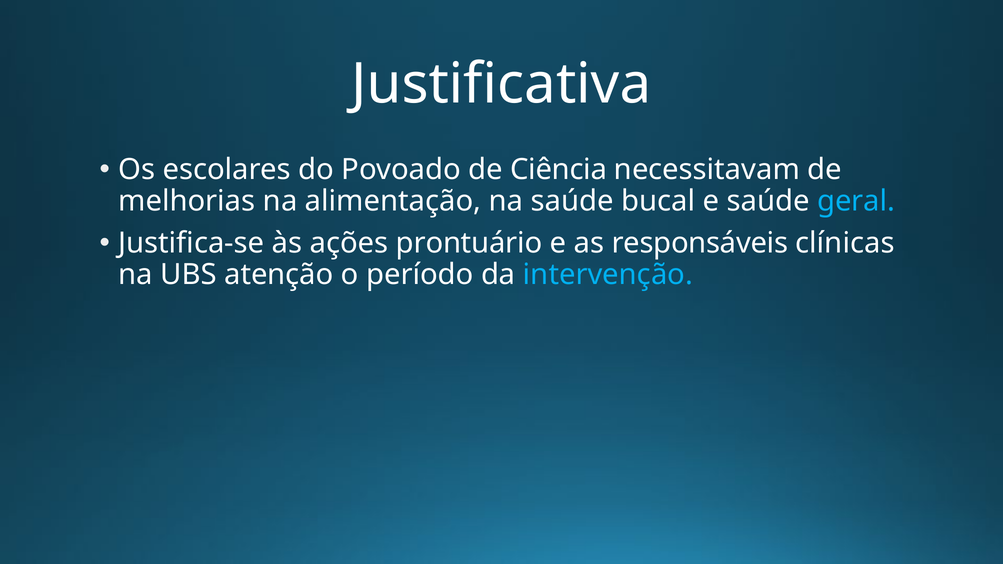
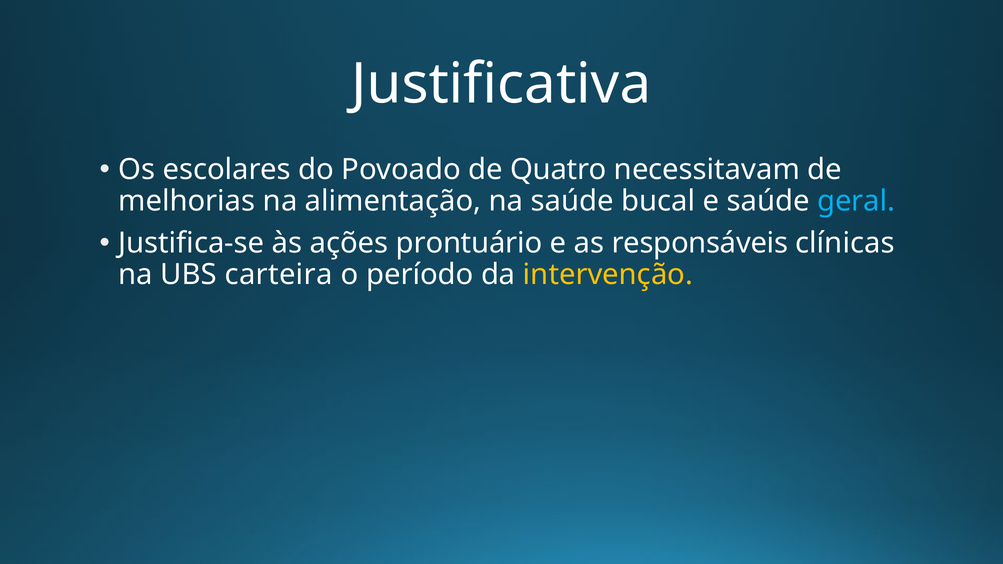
Ciência: Ciência -> Quatro (559, 170)
atenção: atenção -> carteira (279, 275)
intervenção colour: light blue -> yellow (608, 275)
